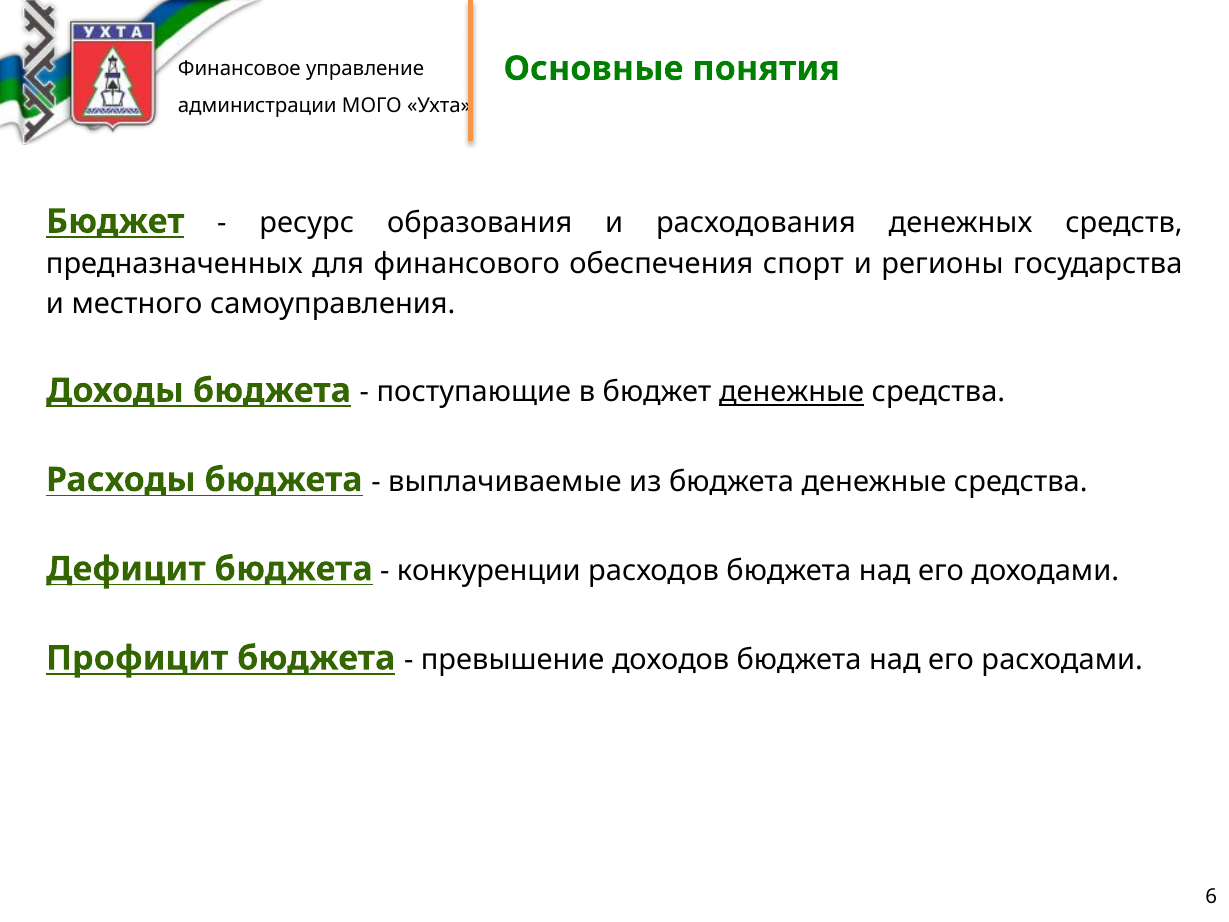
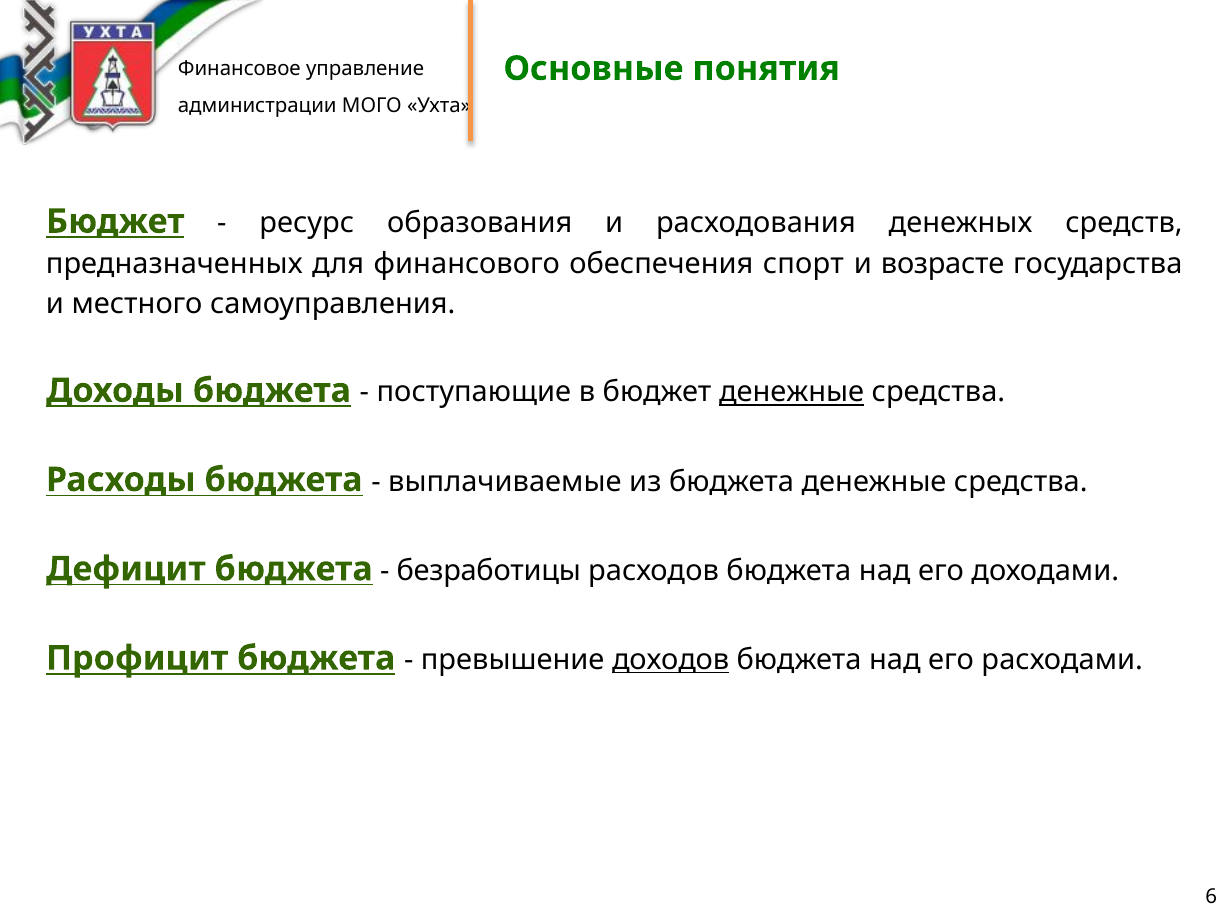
регионы: регионы -> возрасте (943, 264)
конкуренции: конкуренции -> безработицы (489, 571)
доходов underline: none -> present (671, 660)
